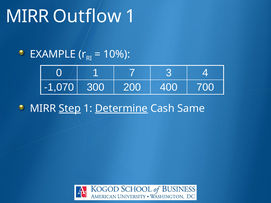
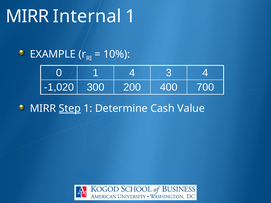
Outflow: Outflow -> Internal (87, 16)
1 7: 7 -> 4 (132, 73)
-1,070: -1,070 -> -1,020 (59, 87)
Determine underline: present -> none (121, 109)
Same: Same -> Value (191, 109)
